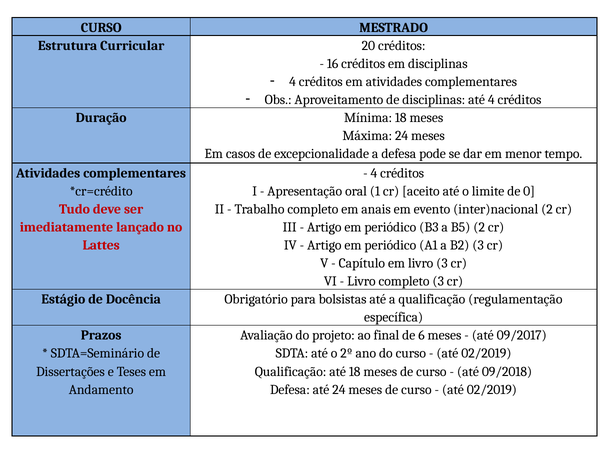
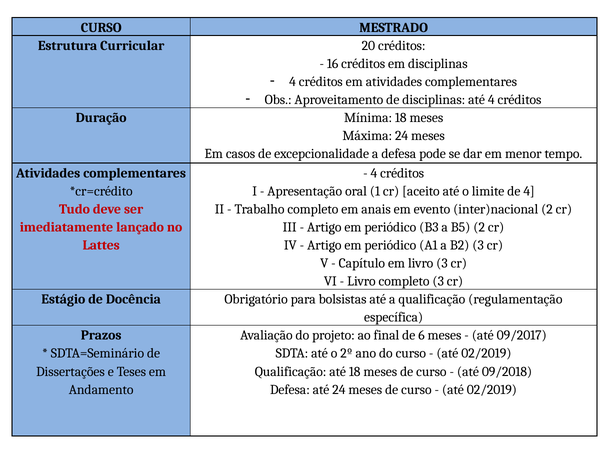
de 0: 0 -> 4 (529, 191)
